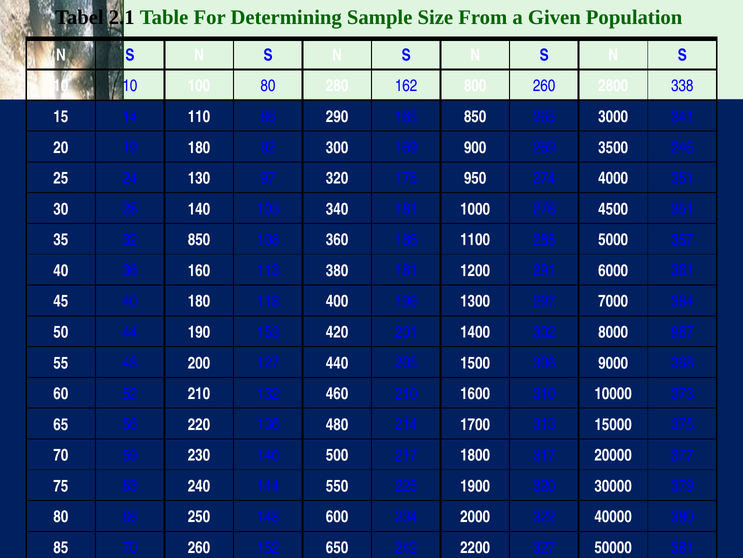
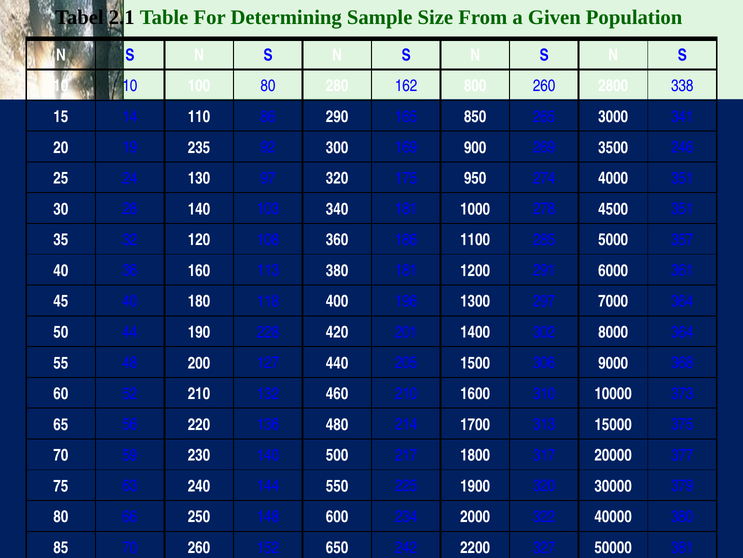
19 180: 180 -> 235 (199, 147)
32 850: 850 -> 120 (199, 240)
153: 153 -> 228 (268, 332)
8000 967: 967 -> 364 (682, 332)
